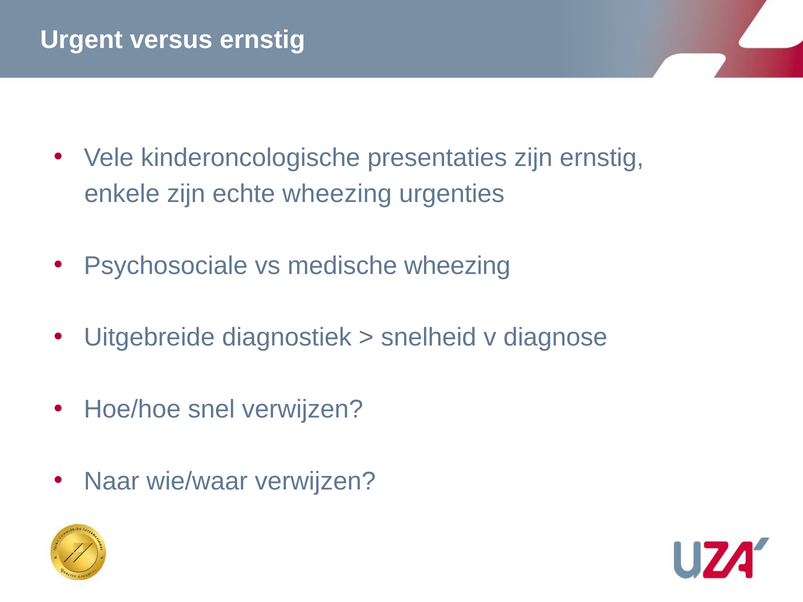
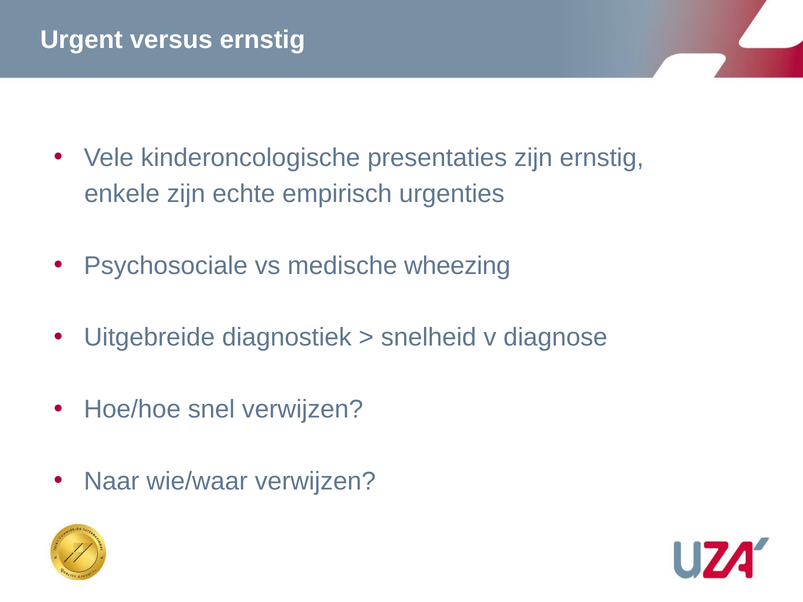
echte wheezing: wheezing -> empirisch (337, 194)
